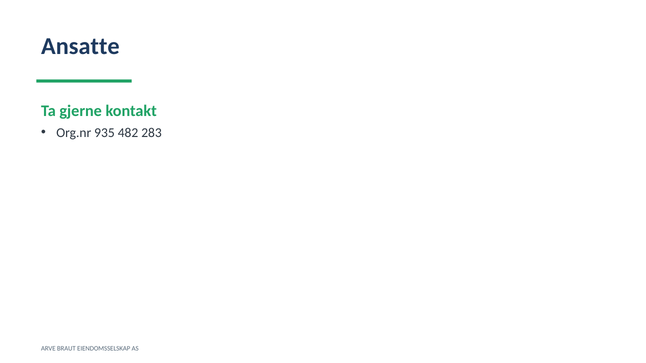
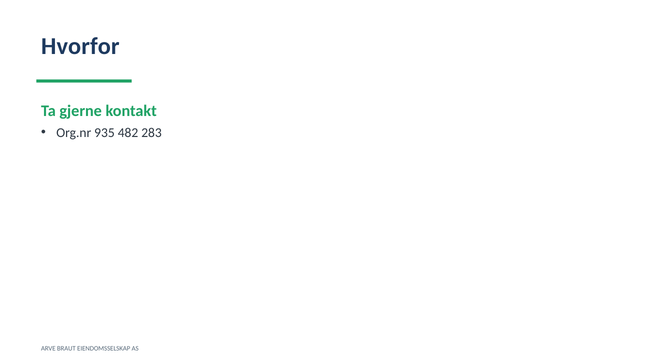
Ansatte: Ansatte -> Hvorfor (80, 46)
